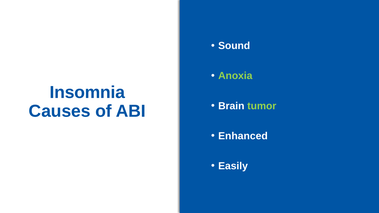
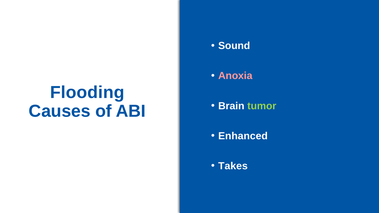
Anoxia colour: light green -> pink (235, 76)
Insomnia: Insomnia -> Flooding (87, 92)
Easily: Easily -> Takes (233, 166)
